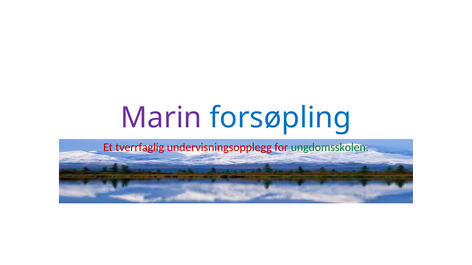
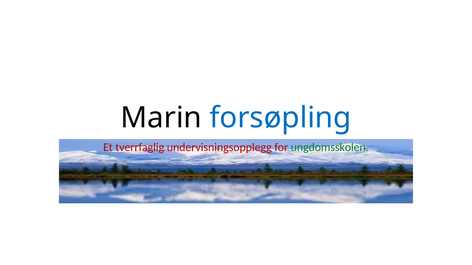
Marin colour: purple -> black (161, 118)
